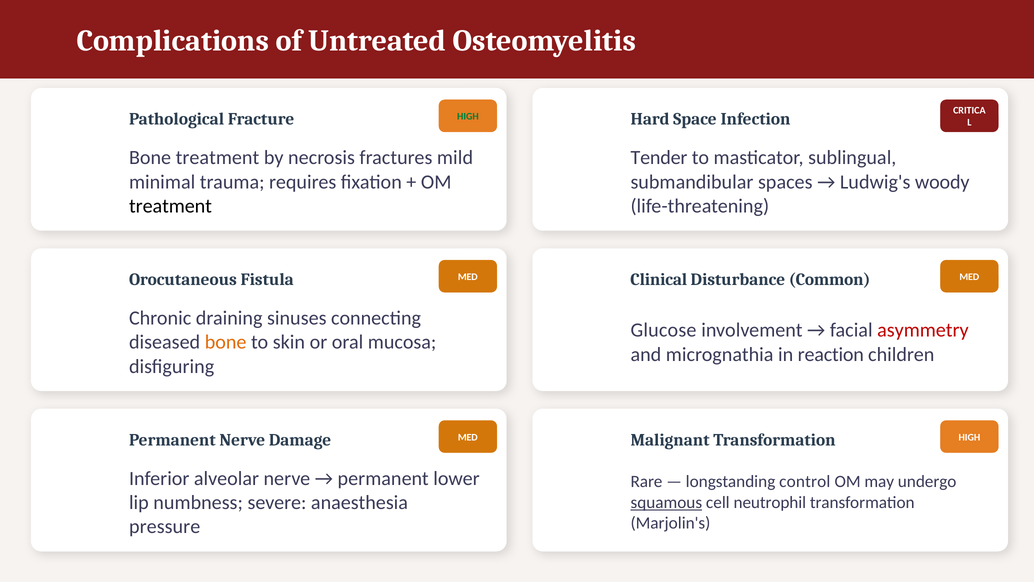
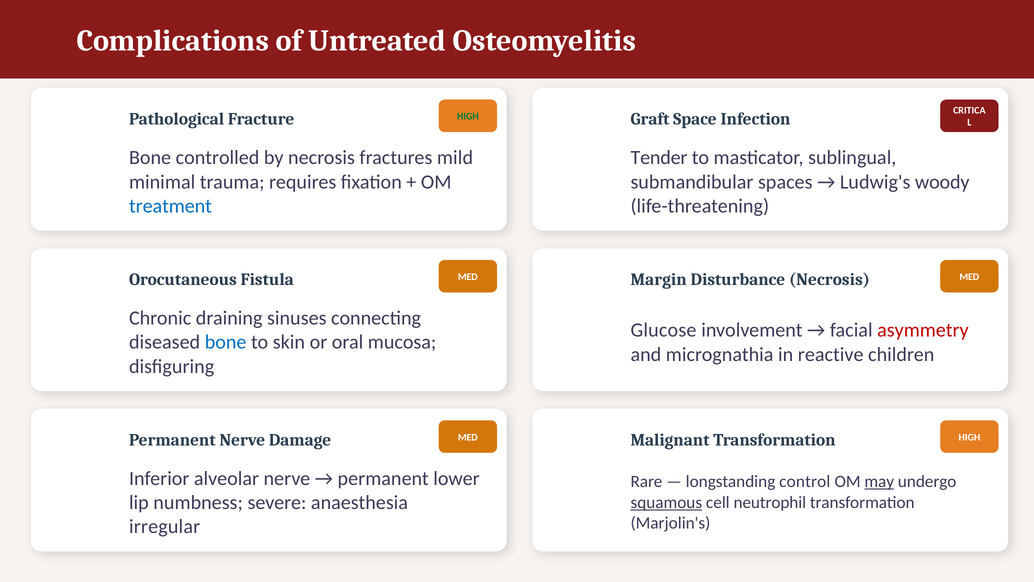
Hard: Hard -> Graft (650, 119)
Bone treatment: treatment -> controlled (218, 158)
treatment colour: black -> blue (171, 206)
Clinical: Clinical -> Margin (659, 279)
Disturbance Common: Common -> Necrosis (829, 279)
bone colour: orange -> blue (226, 342)
reaction: reaction -> reactive (831, 354)
may underline: none -> present (879, 481)
pressure: pressure -> irregular (165, 527)
